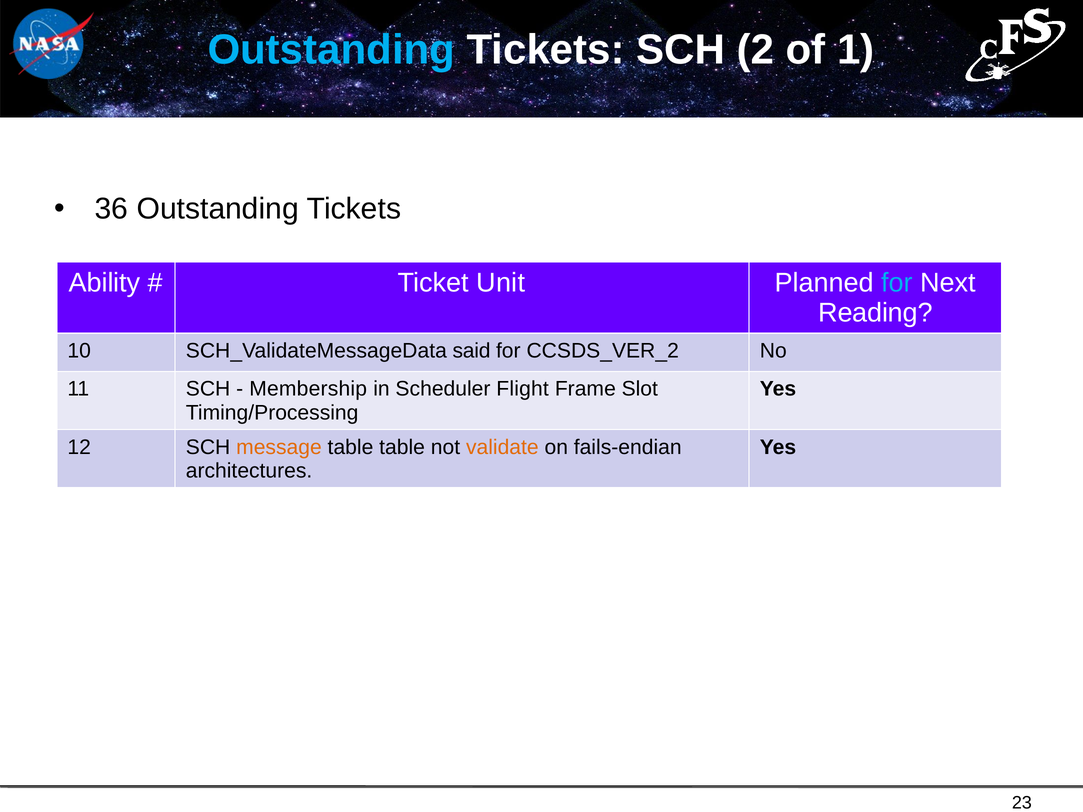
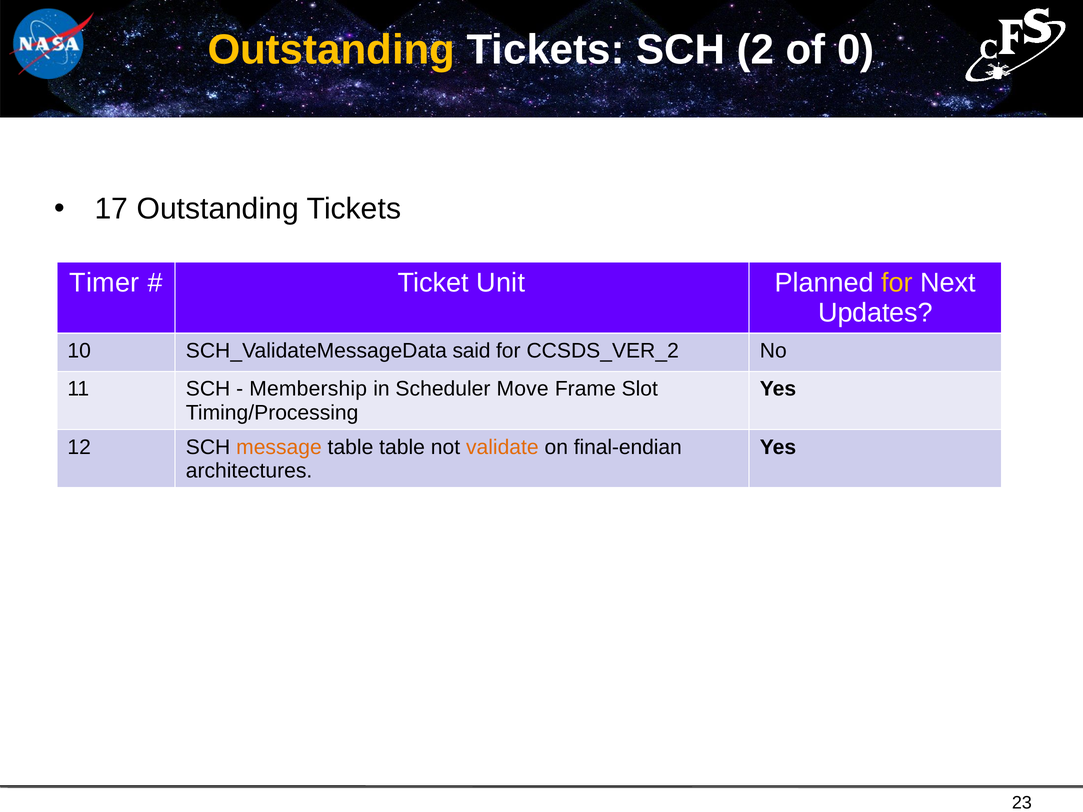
Outstanding colour: light blue -> yellow (331, 50)
1: 1 -> 0 (856, 50)
36: 36 -> 17 (111, 209)
Ability: Ability -> Timer (104, 283)
for colour: light blue -> yellow (897, 283)
Reading: Reading -> Updates (875, 313)
Flight: Flight -> Move (523, 389)
fails-endian: fails-endian -> final-endian (628, 447)
